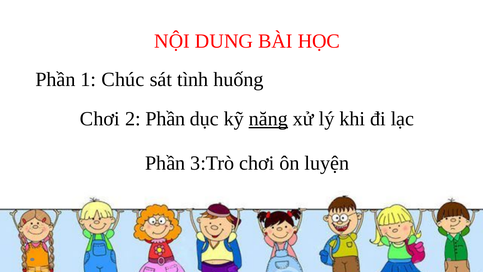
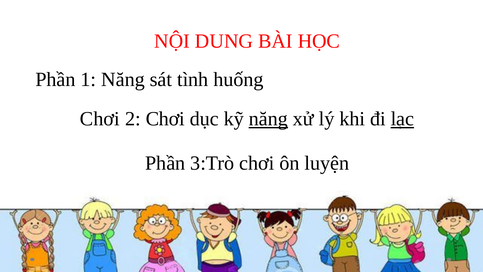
1 Chúc: Chúc -> Năng (123, 80)
2 Phần: Phần -> Chơi (165, 119)
lạc underline: none -> present (402, 119)
